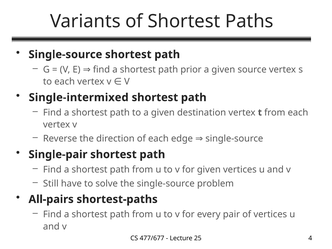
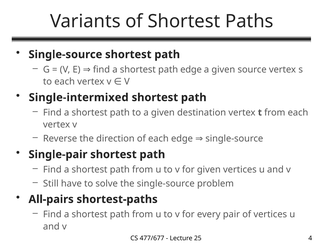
path prior: prior -> edge (191, 69)
